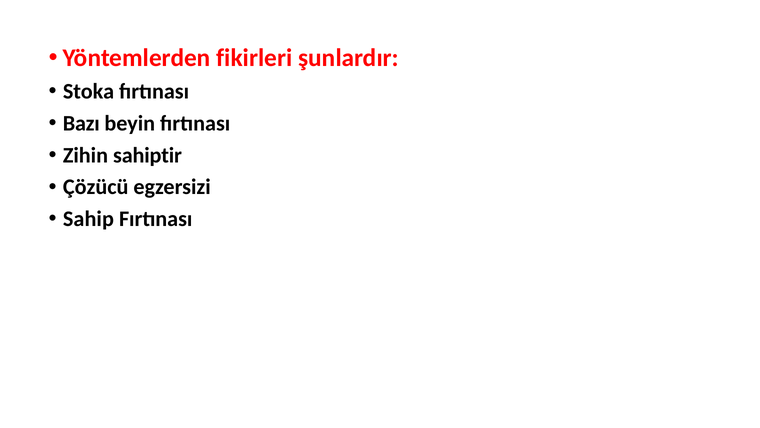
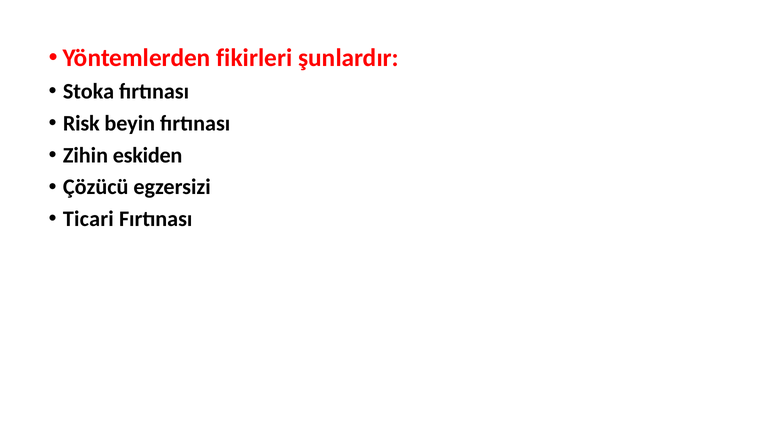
Bazı: Bazı -> Risk (81, 123)
sahiptir: sahiptir -> eskiden (148, 155)
Sahip: Sahip -> Ticari (88, 219)
